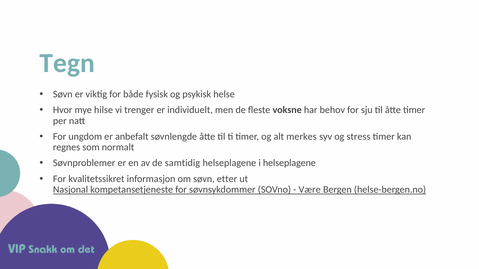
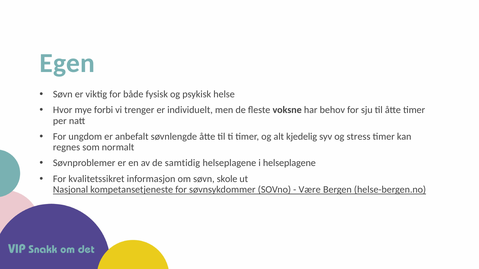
Tegn: Tegn -> Egen (67, 63)
hilse: hilse -> forbi (104, 110)
merkes: merkes -> kjedelig (302, 137)
etter: etter -> skole (227, 179)
